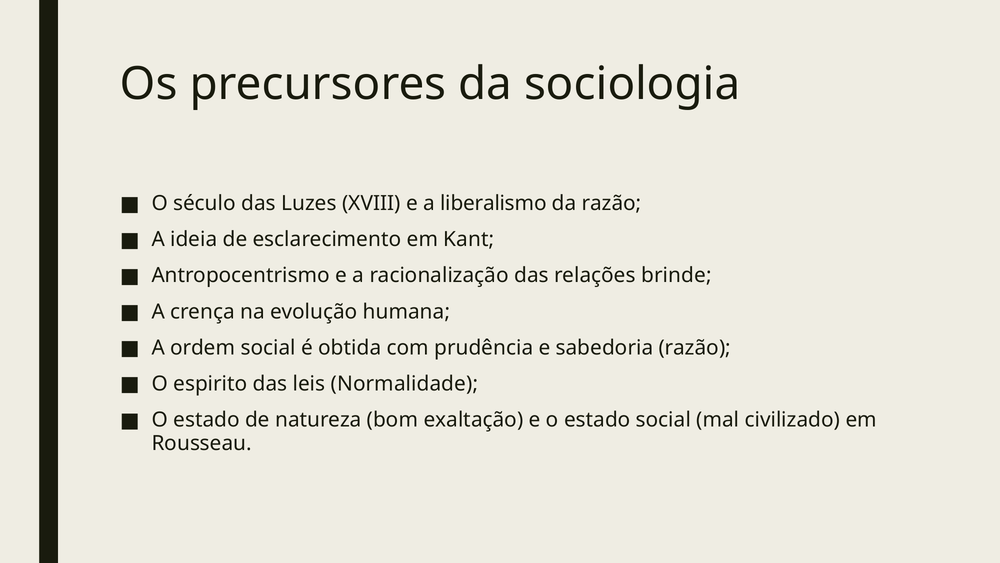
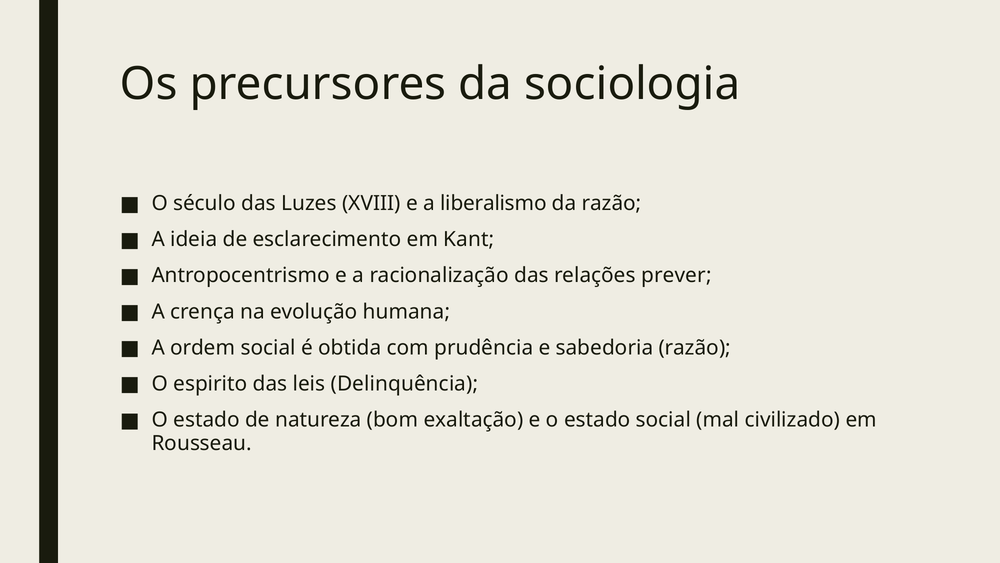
brinde: brinde -> prever (676, 275)
Normalidade: Normalidade -> Delinquência (404, 383)
